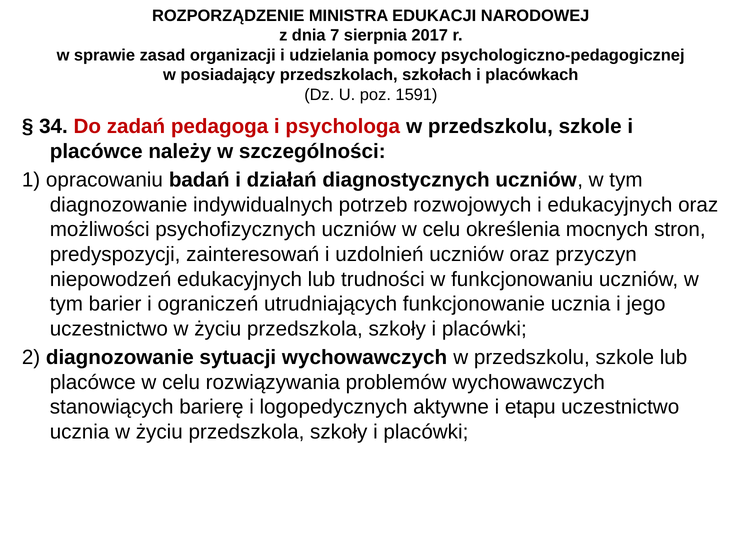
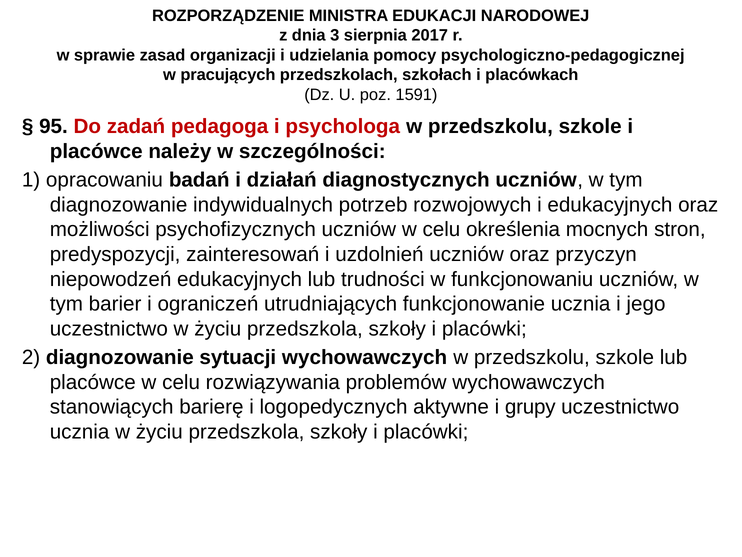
7: 7 -> 3 (335, 35)
posiadający: posiadający -> pracujących (228, 75)
34: 34 -> 95 (53, 126)
etapu: etapu -> grupy (530, 407)
